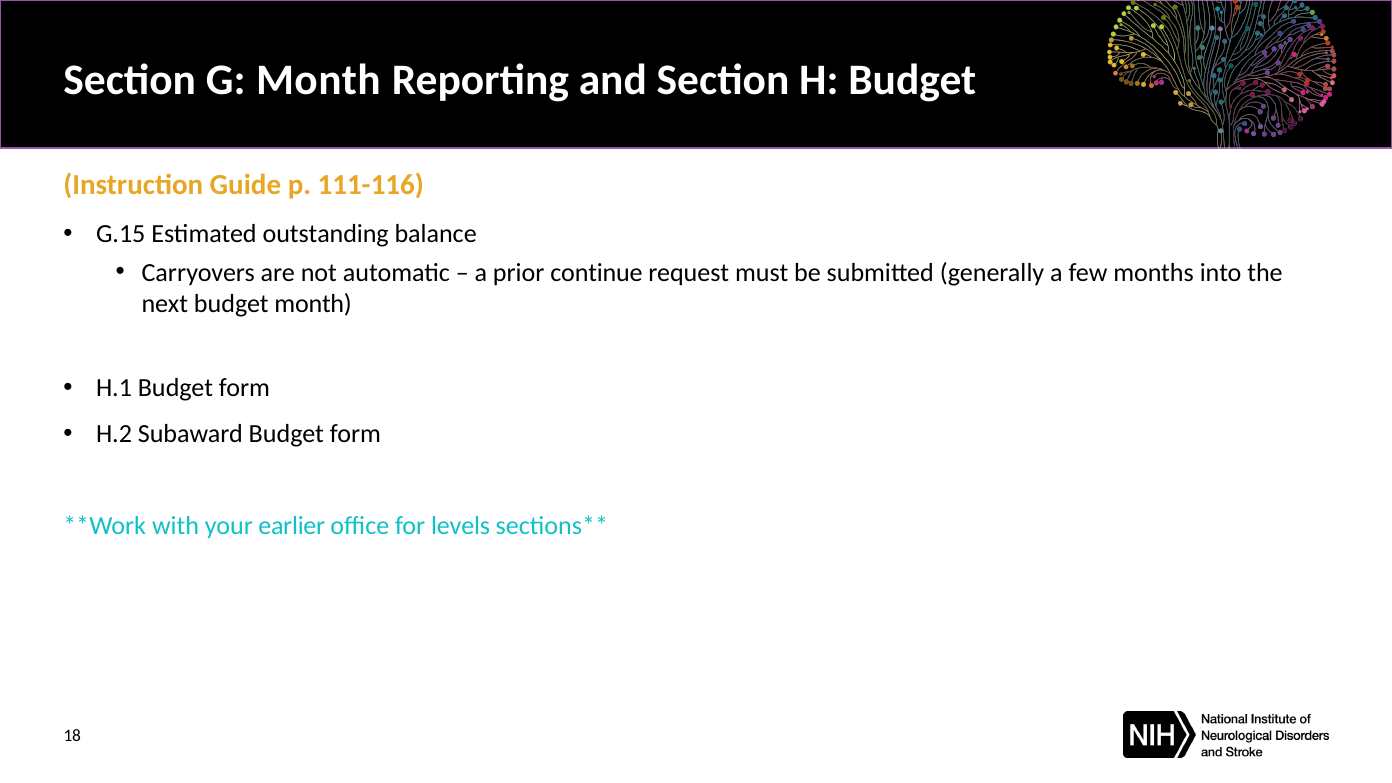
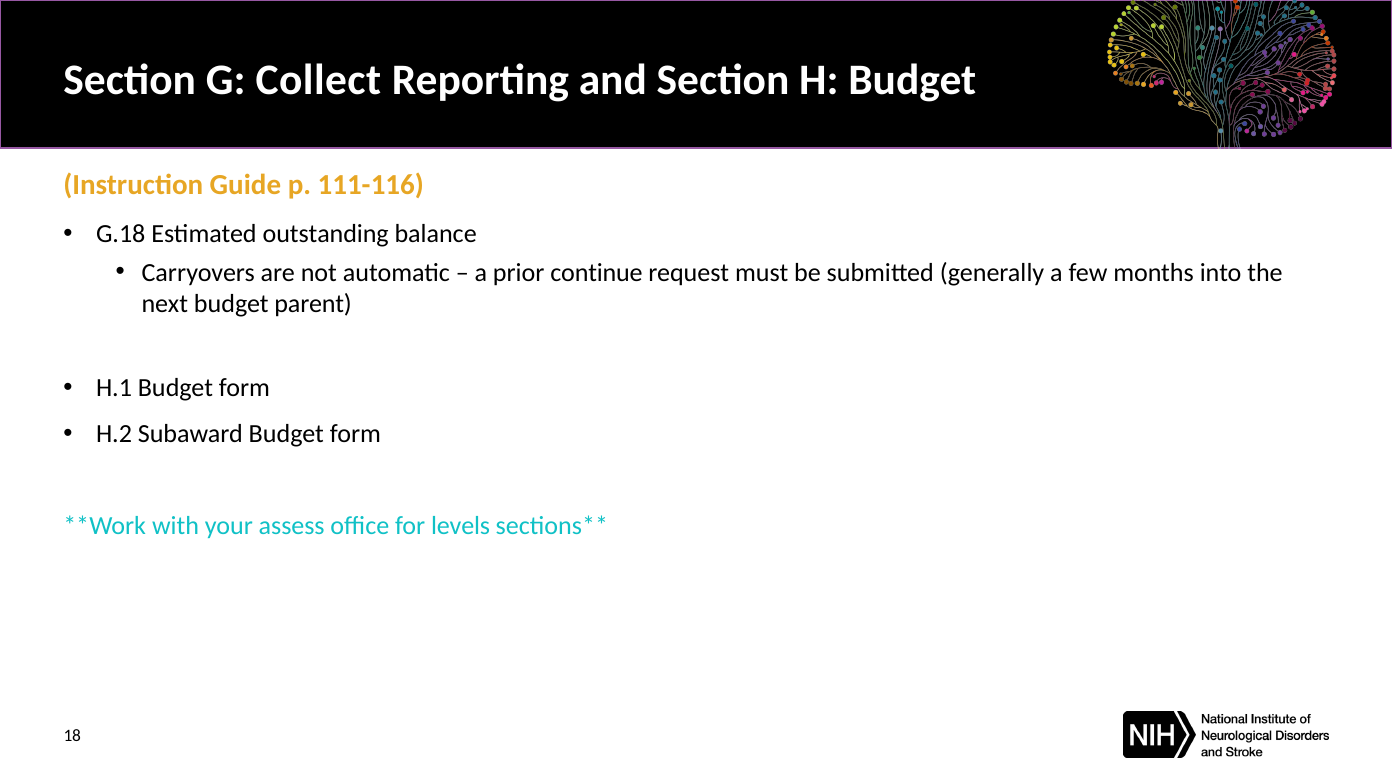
G Month: Month -> Collect (318, 80)
G.15: G.15 -> G.18 (121, 234)
budget month: month -> parent (313, 304)
earlier: earlier -> assess (292, 526)
